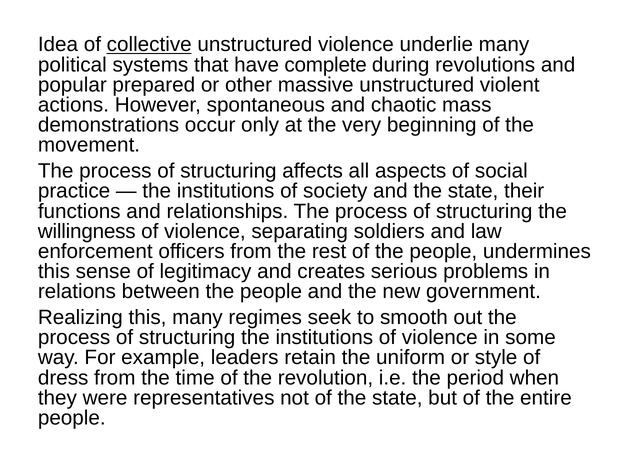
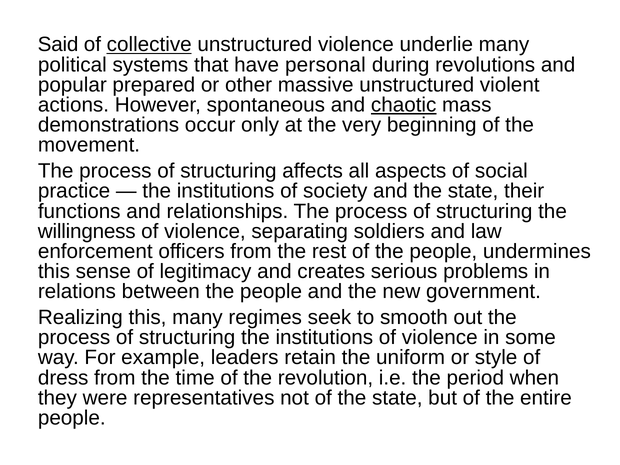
Idea: Idea -> Said (58, 45)
complete: complete -> personal (325, 65)
chaotic underline: none -> present (404, 105)
